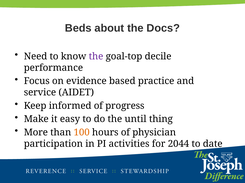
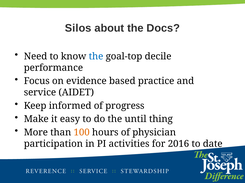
Beds: Beds -> Silos (78, 28)
the colour: purple -> blue (96, 57)
2044: 2044 -> 2016 (178, 144)
